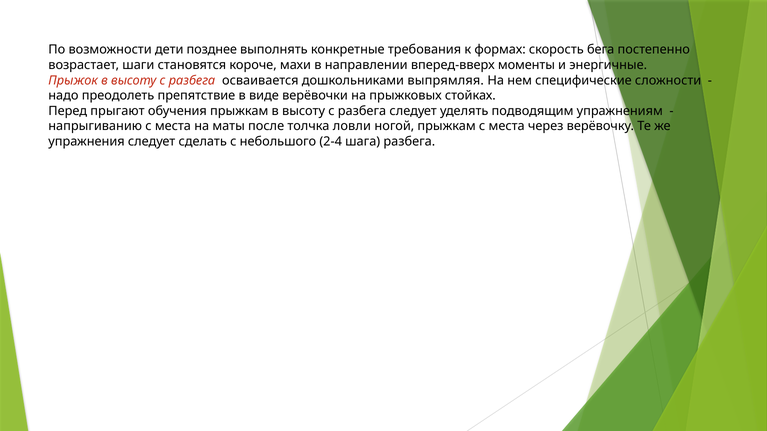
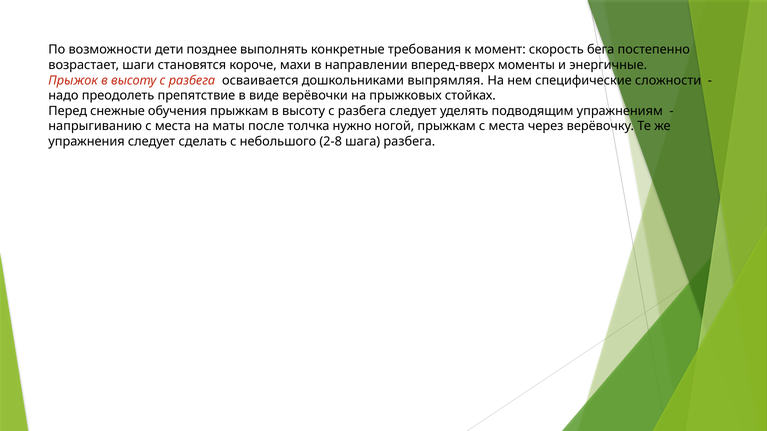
формах: формах -> момент (500, 50)
прыгают: прыгают -> снежные (118, 111)
ловли: ловли -> нужно (352, 126)
2-4: 2-4 -> 2-8 (331, 142)
